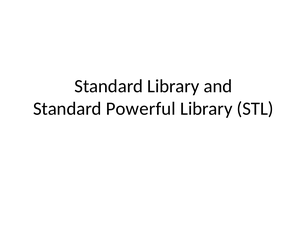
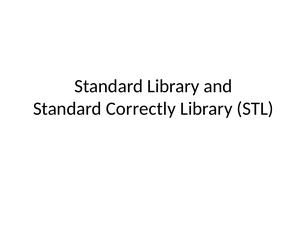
Powerful: Powerful -> Correctly (141, 109)
